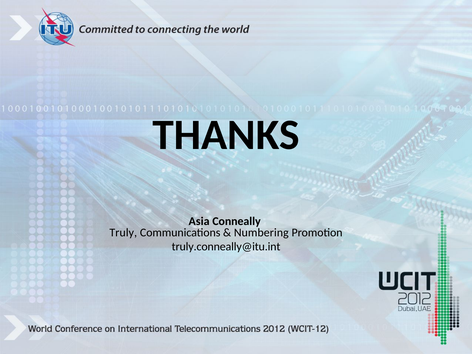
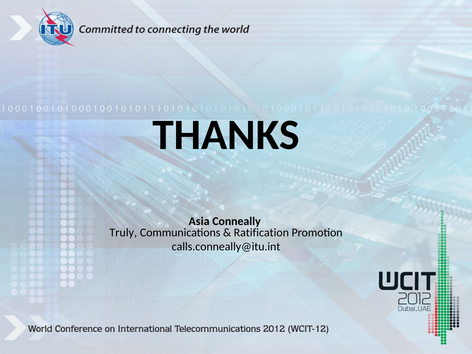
Numbering: Numbering -> Ratification (261, 233)
truly.conneally@itu.int: truly.conneally@itu.int -> calls.conneally@itu.int (226, 247)
